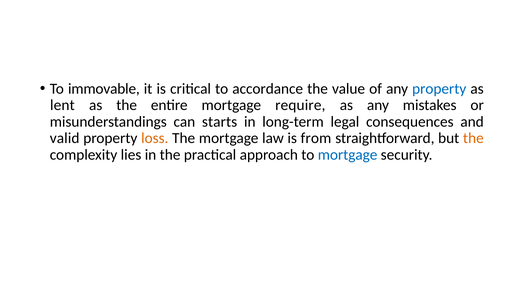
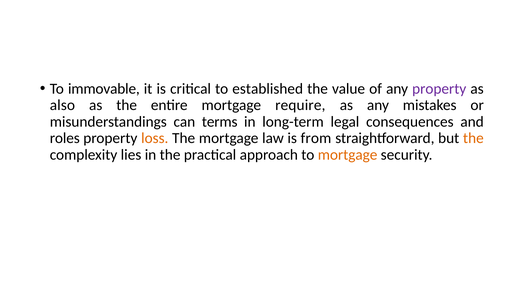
accordance: accordance -> established (268, 89)
property colour: blue -> purple (439, 89)
lent: lent -> also (62, 105)
starts: starts -> terms (220, 122)
valid: valid -> roles (65, 138)
mortgage colour: blue -> orange (348, 155)
